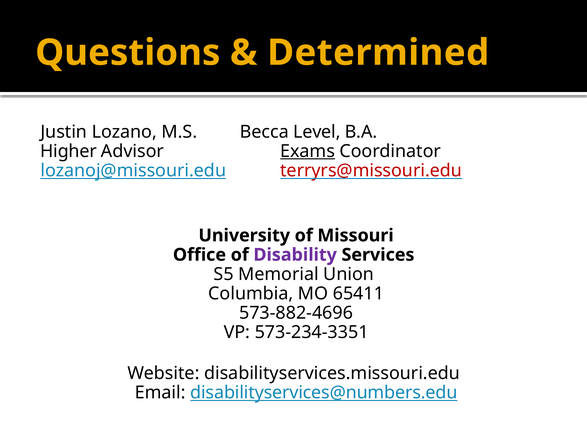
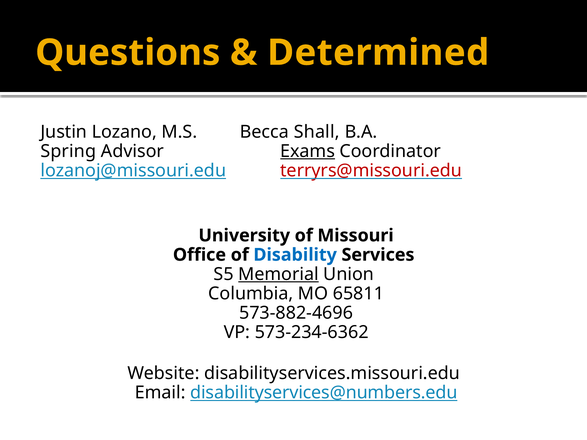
Level: Level -> Shall (317, 132)
Higher: Higher -> Spring (68, 151)
Disability colour: purple -> blue (295, 255)
Memorial underline: none -> present (278, 274)
65411: 65411 -> 65811 (358, 294)
573-234-3351: 573-234-3351 -> 573-234-6362 (312, 332)
